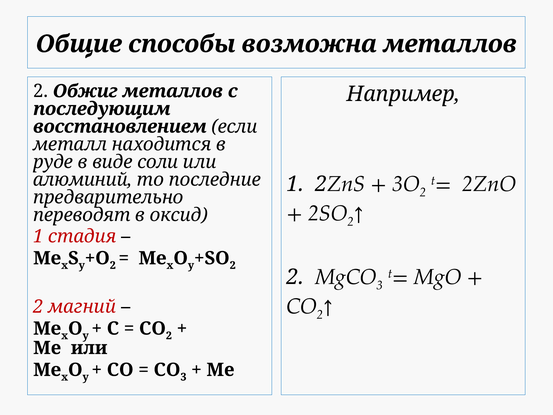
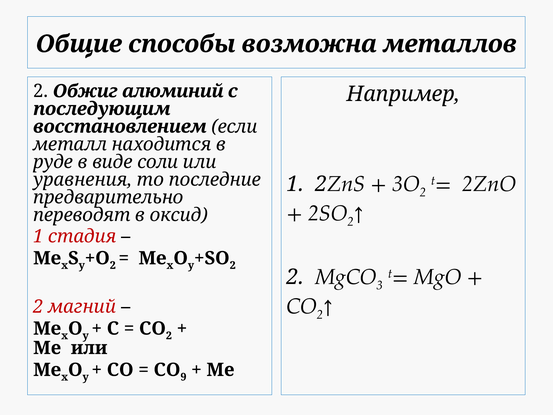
Обжиг металлов: металлов -> алюминий (173, 91)
алюминий: алюминий -> уравнения (83, 180)
CO 3: 3 -> 9 (183, 377)
